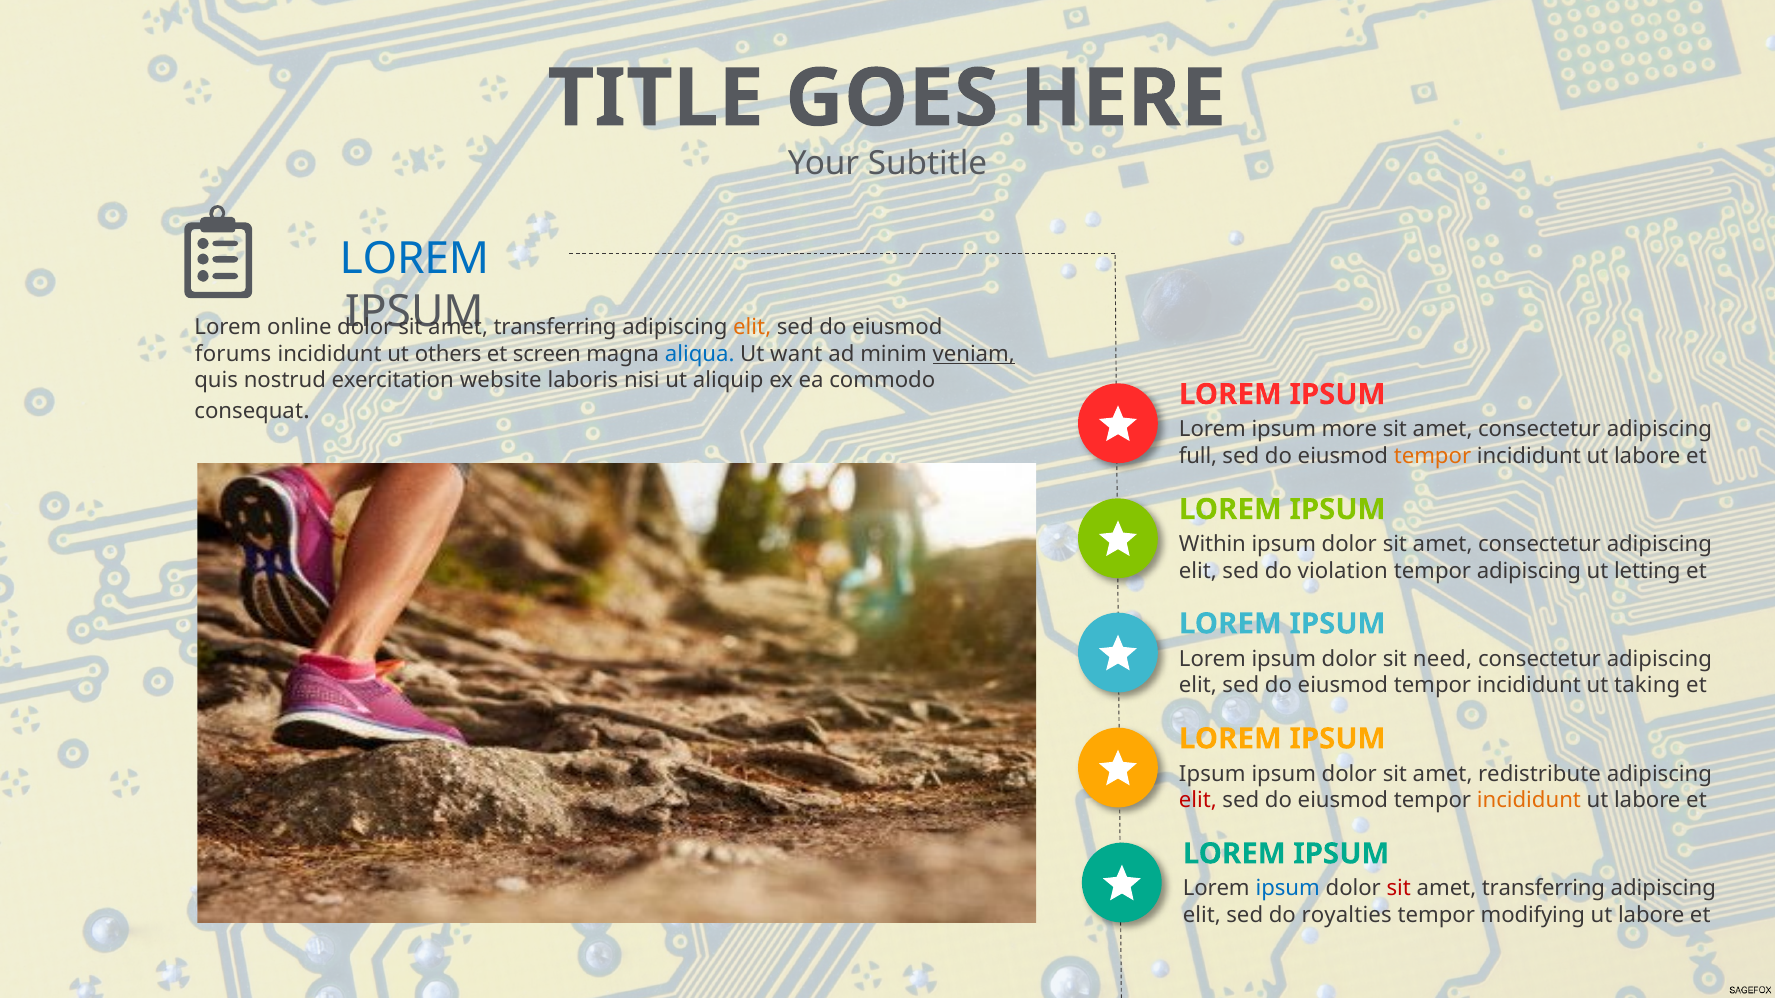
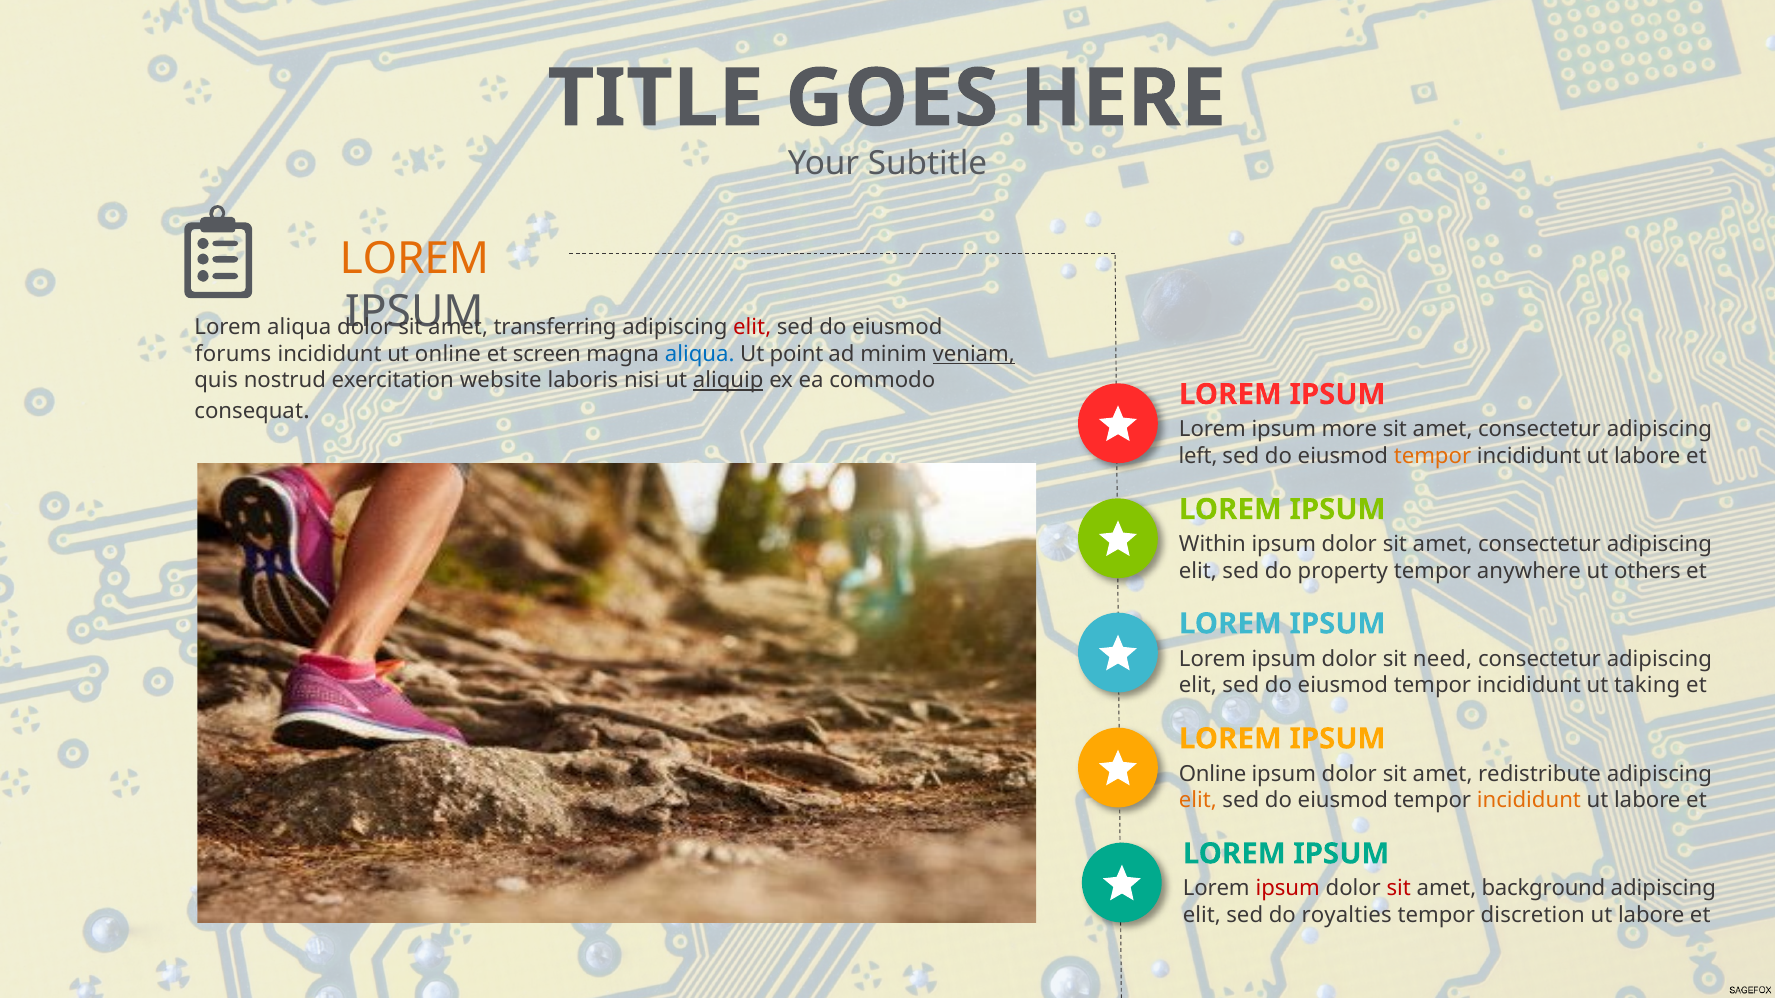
LOREM colour: blue -> orange (414, 259)
Lorem online: online -> aliqua (299, 328)
elit colour: orange -> red (752, 328)
ut others: others -> online (448, 354)
want: want -> point (797, 354)
aliquip underline: none -> present (728, 381)
full: full -> left (1198, 456)
violation: violation -> property (1343, 571)
tempor adipiscing: adipiscing -> anywhere (1529, 571)
letting: letting -> others (1647, 571)
Ipsum: Ipsum -> Online (1213, 774)
elit colour: red -> orange (1198, 801)
ipsum colour: blue -> red (1288, 889)
transferring: transferring -> background (1543, 889)
modifying: modifying -> discretion (1533, 916)
